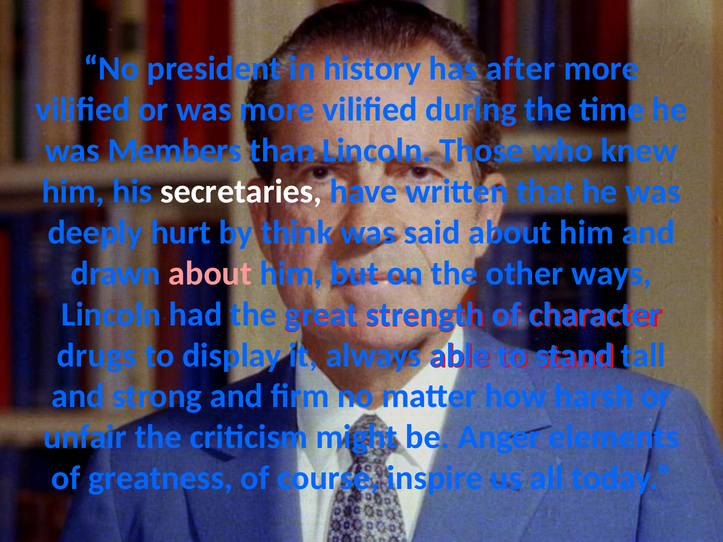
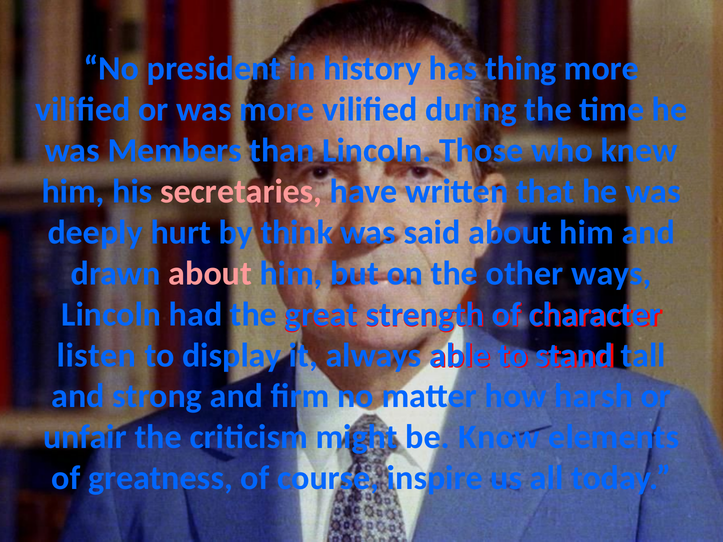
after: after -> thing (521, 69)
secretaries colour: white -> pink (241, 192)
drugs: drugs -> listen (97, 355)
Anger: Anger -> Know (499, 437)
